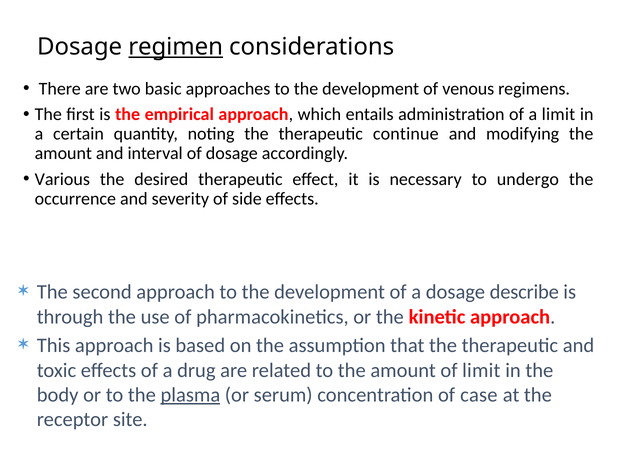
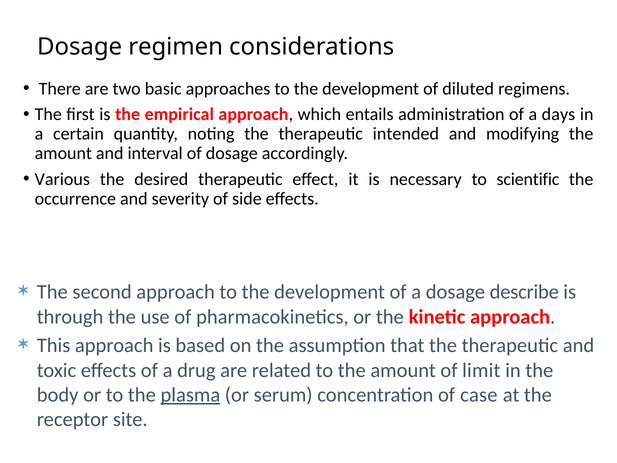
regimen underline: present -> none (176, 47)
venous: venous -> diluted (468, 89)
a limit: limit -> days (559, 114)
continue: continue -> intended (406, 134)
undergo: undergo -> scientific (528, 179)
